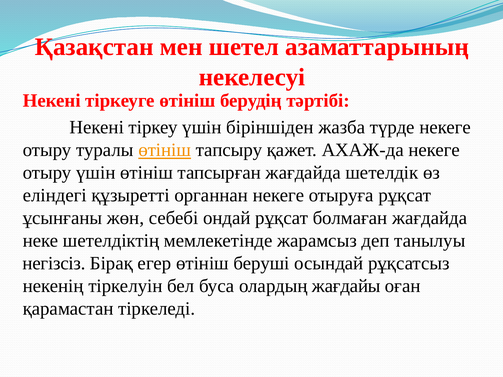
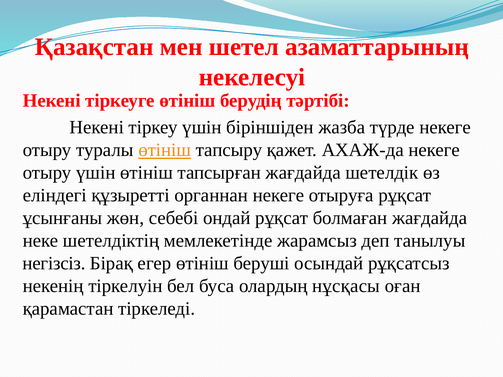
жағдайы: жағдайы -> нұсқасы (346, 286)
